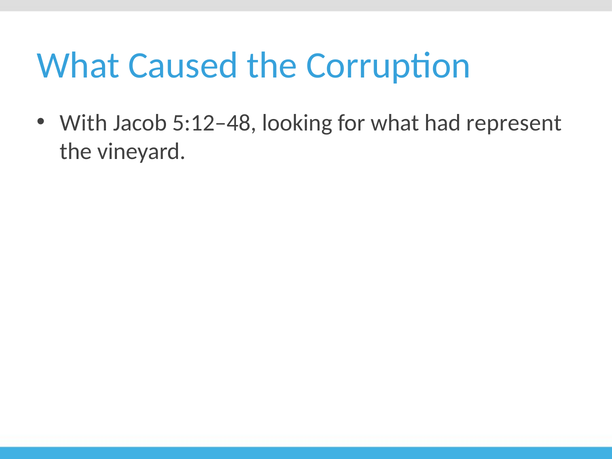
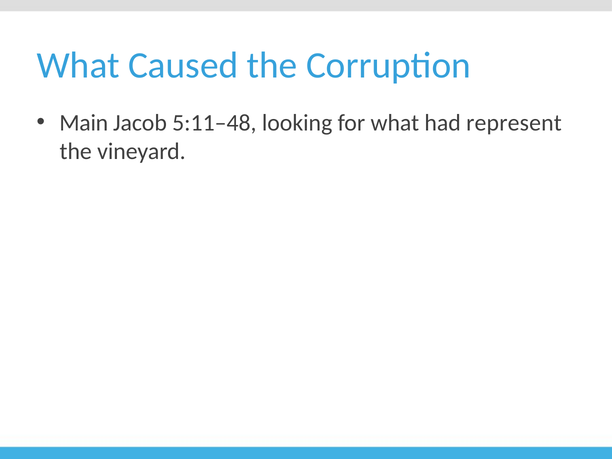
With: With -> Main (84, 123)
5:12–48: 5:12–48 -> 5:11–48 (214, 123)
